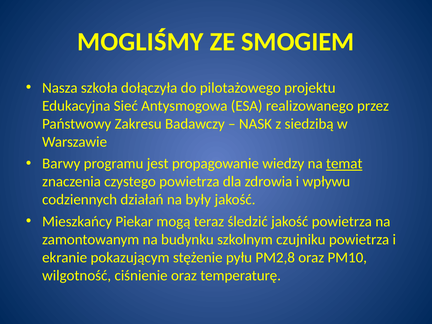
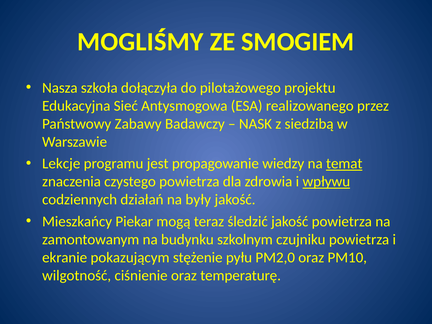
Zakresu: Zakresu -> Zabawy (138, 124)
Barwy: Barwy -> Lekcje (61, 164)
wpływu underline: none -> present (326, 182)
PM2,8: PM2,8 -> PM2,0 (275, 257)
